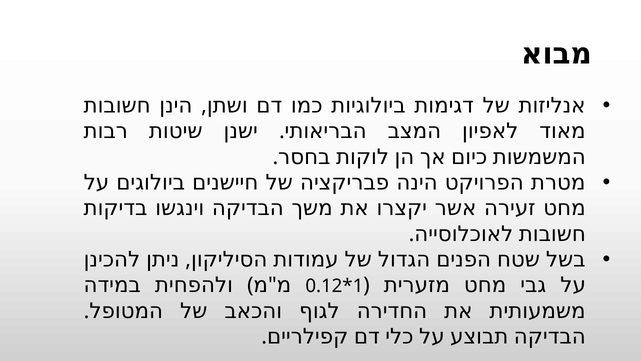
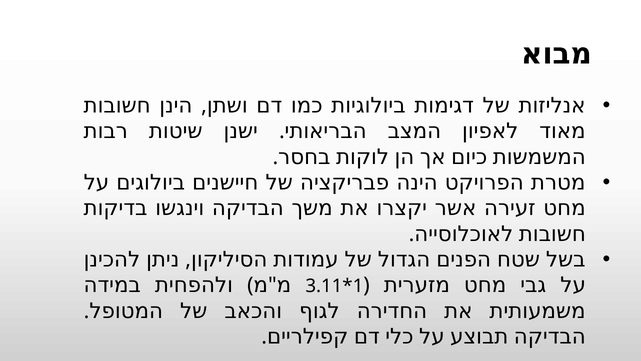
0.12: 0.12 -> 3.11 (324, 286)
